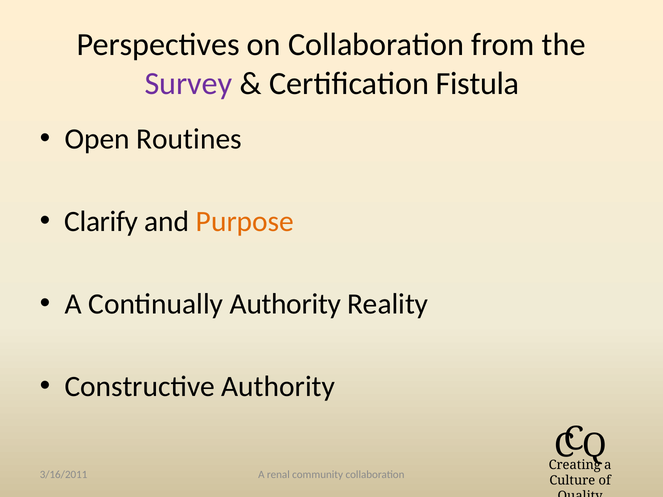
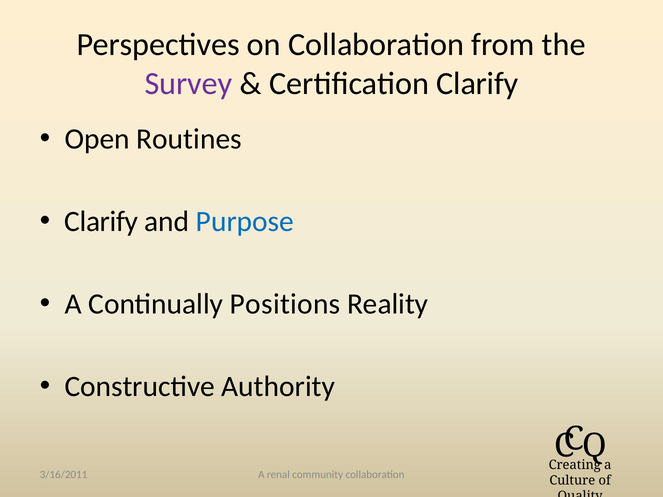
Certification Fistula: Fistula -> Clarify (477, 83)
Purpose colour: orange -> blue (245, 222)
Continually Authority: Authority -> Positions (285, 304)
